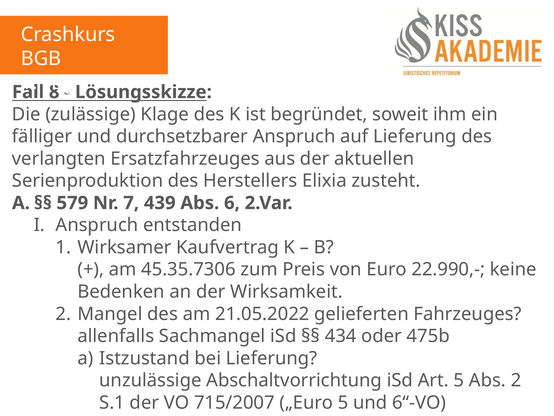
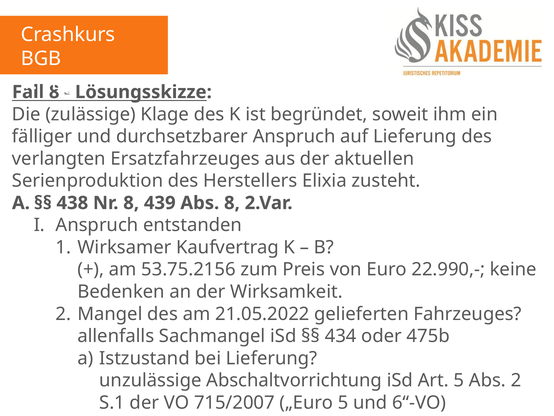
579: 579 -> 438 (72, 203)
Nr 7: 7 -> 8 (131, 203)
Abs 6: 6 -> 8 (232, 203)
45.35.7306: 45.35.7306 -> 53.75.2156 (188, 269)
